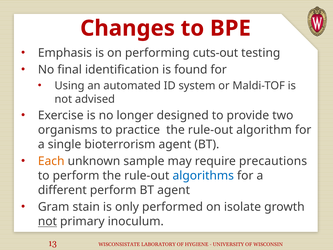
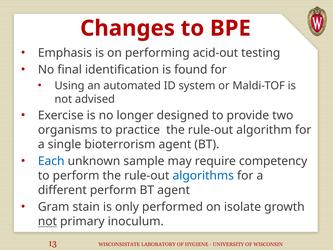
cuts-out: cuts-out -> acid-out (215, 53)
Each colour: orange -> blue (51, 161)
precautions: precautions -> competency (273, 161)
